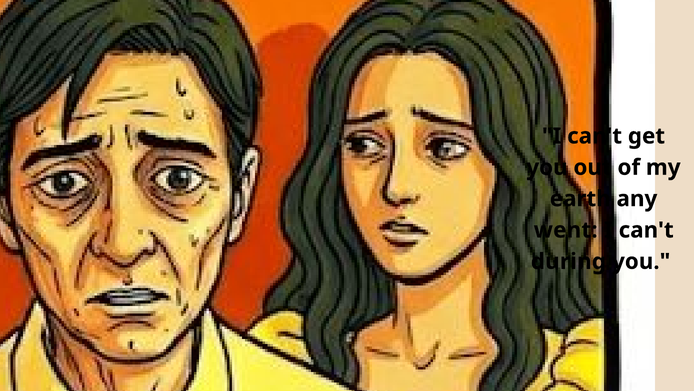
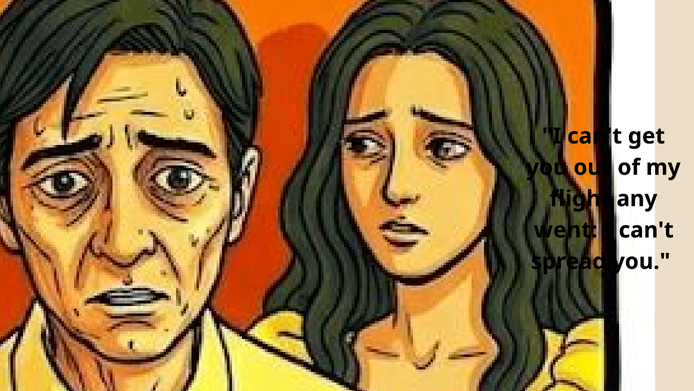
earth: earth -> flight (580, 198)
during: during -> spread (569, 261)
